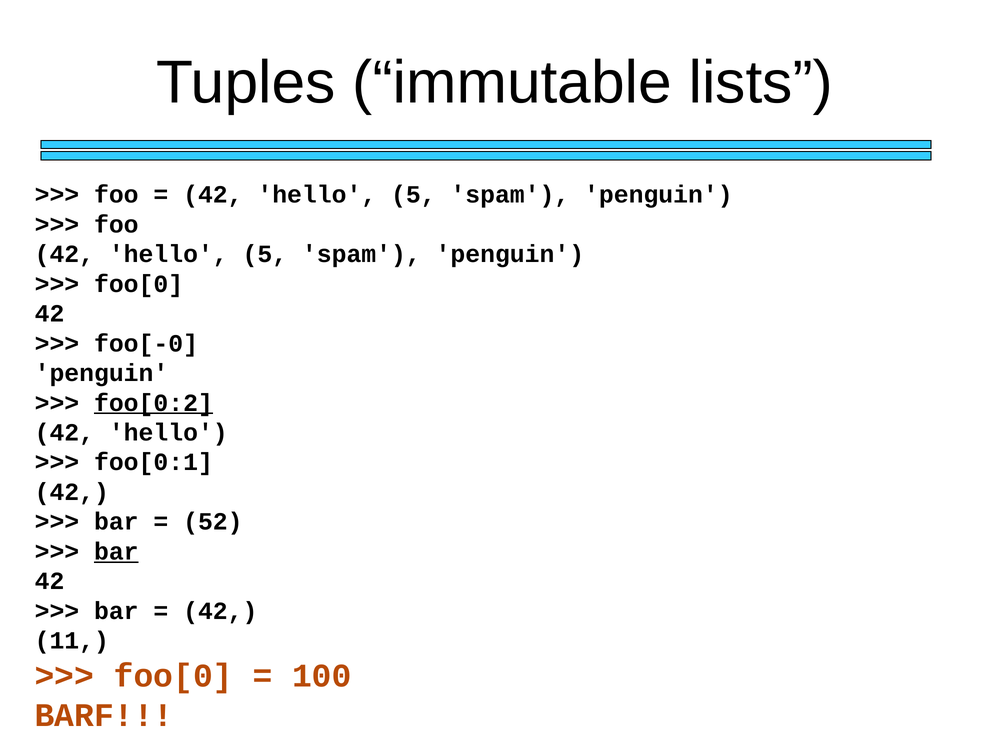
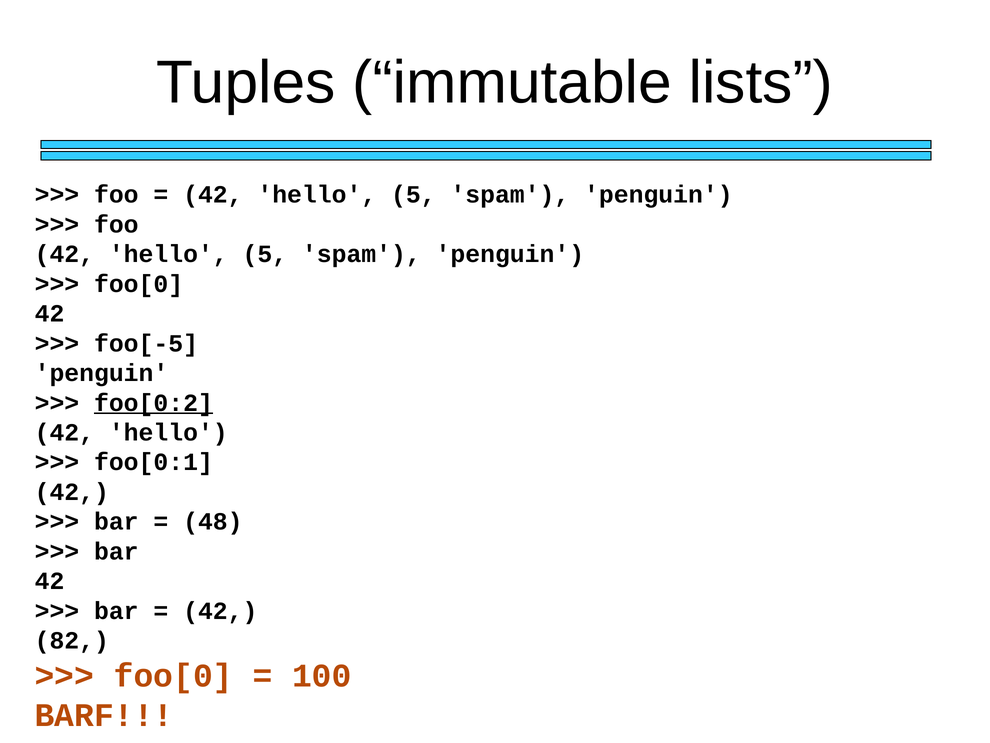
foo[-0: foo[-0 -> foo[-5 (146, 343)
52: 52 -> 48 (213, 521)
bar underline: present -> none (116, 551)
11: 11 -> 82 (72, 640)
